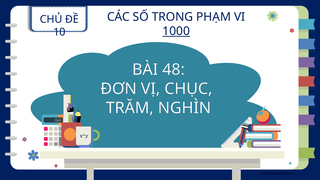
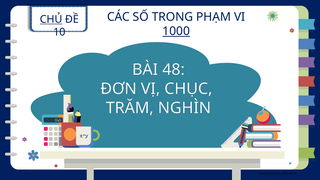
CHỦ underline: none -> present (51, 19)
